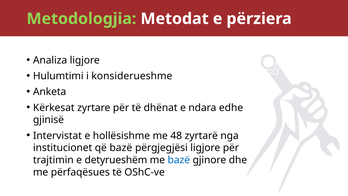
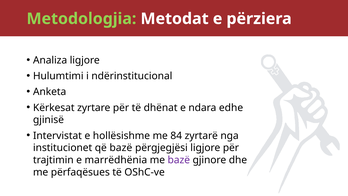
konsiderueshme: konsiderueshme -> ndërinstitucional (132, 76)
48: 48 -> 84 (176, 135)
detyrueshëm: detyrueshëm -> marrëdhënia (116, 160)
bazë colour: blue -> purple (179, 160)
